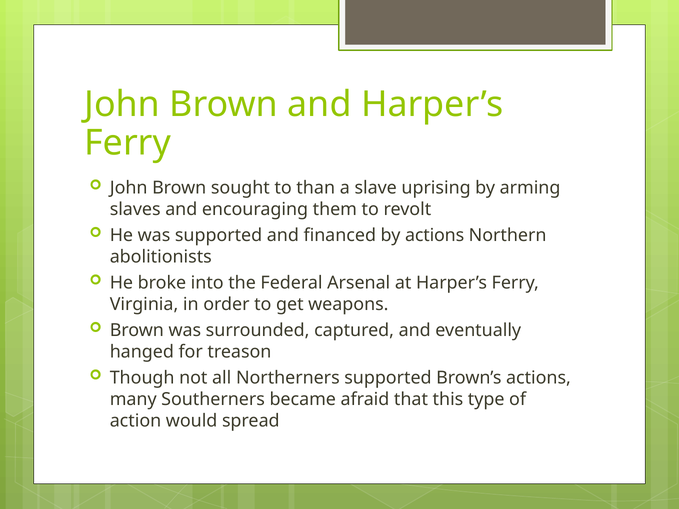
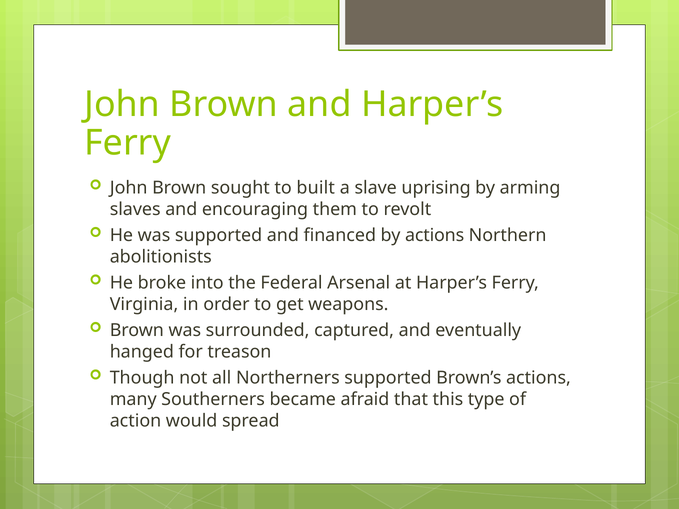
than: than -> built (316, 188)
